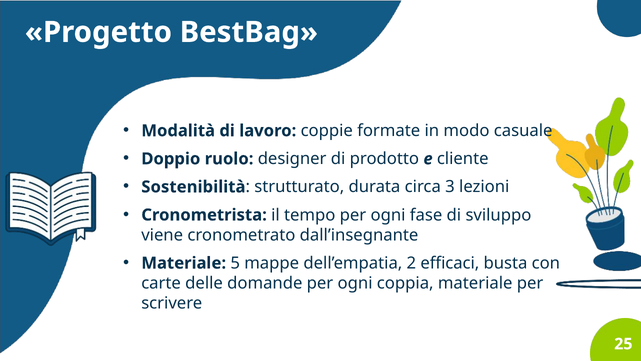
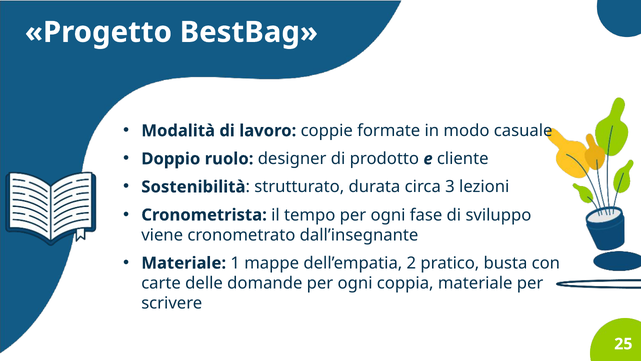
5: 5 -> 1 (235, 263)
efficaci: efficaci -> pratico (450, 263)
